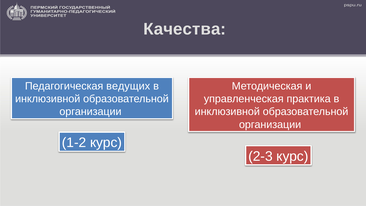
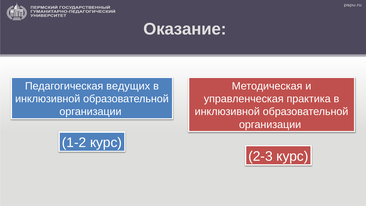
Качества: Качества -> Оказание (185, 29)
